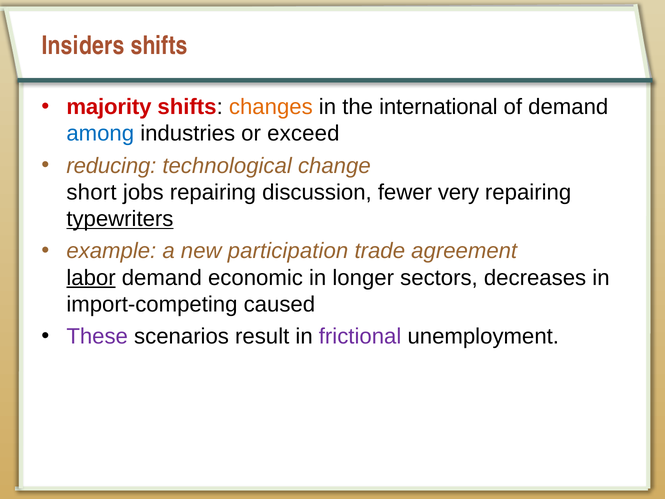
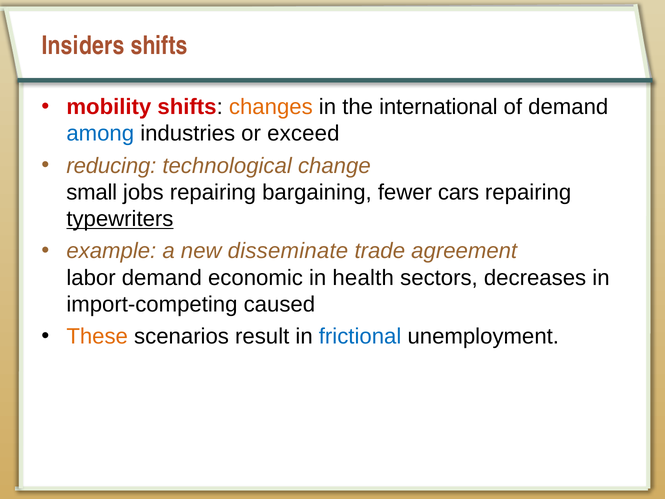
majority: majority -> mobility (109, 107)
short: short -> small (92, 192)
discussion: discussion -> bargaining (317, 192)
very: very -> cars (459, 192)
participation: participation -> disseminate (288, 251)
labor underline: present -> none (91, 278)
longer: longer -> health (363, 278)
These colour: purple -> orange (97, 336)
frictional colour: purple -> blue (360, 336)
